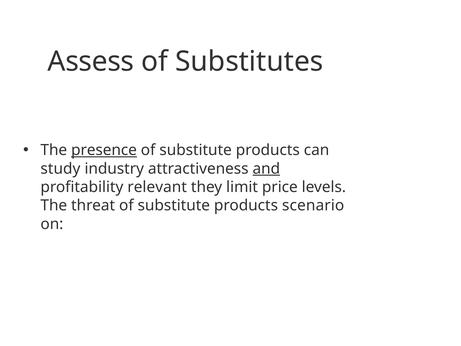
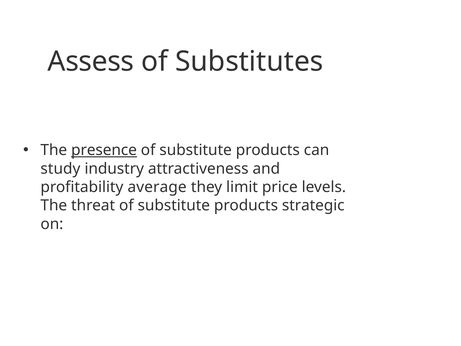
and underline: present -> none (266, 169)
relevant: relevant -> average (157, 187)
scenario: scenario -> strategic (313, 205)
